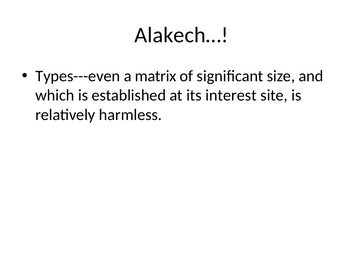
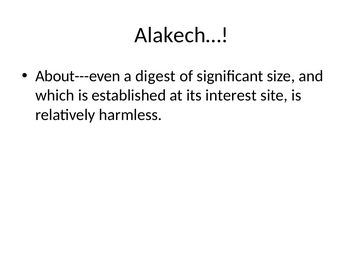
Types---even: Types---even -> About---even (78, 76)
matrix: matrix -> digest (155, 76)
